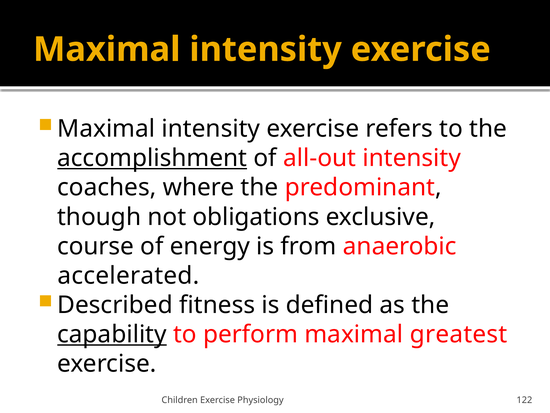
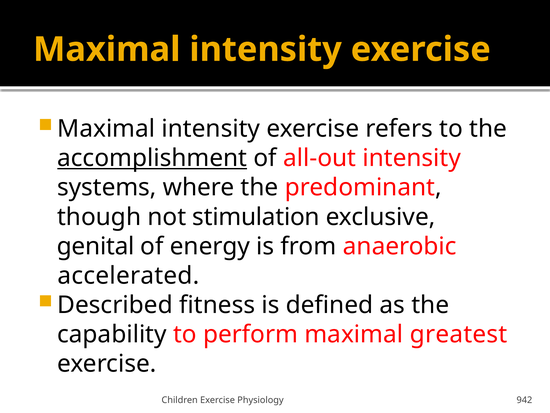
coaches: coaches -> systems (107, 187)
obligations: obligations -> stimulation (256, 217)
course: course -> genital (96, 246)
capability underline: present -> none (112, 334)
122: 122 -> 942 (524, 400)
